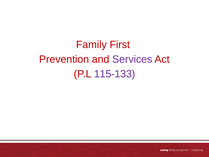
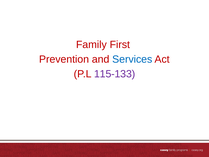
Services colour: purple -> blue (132, 59)
